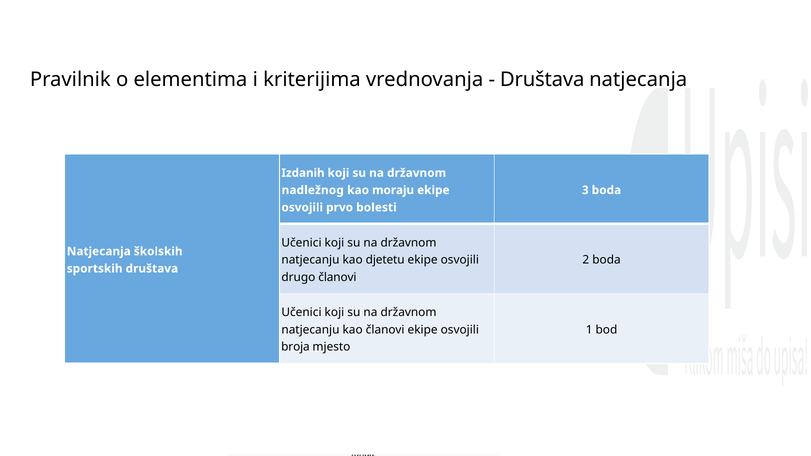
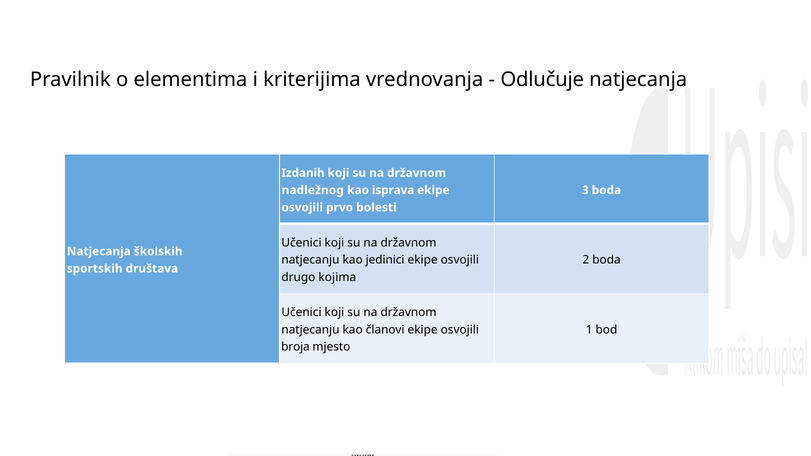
Društava: Društava -> Odlučuje (542, 80)
moraju: moraju -> isprava (393, 190)
djetetu: djetetu -> jedinici (385, 260)
drugo članovi: članovi -> kojima (337, 277)
